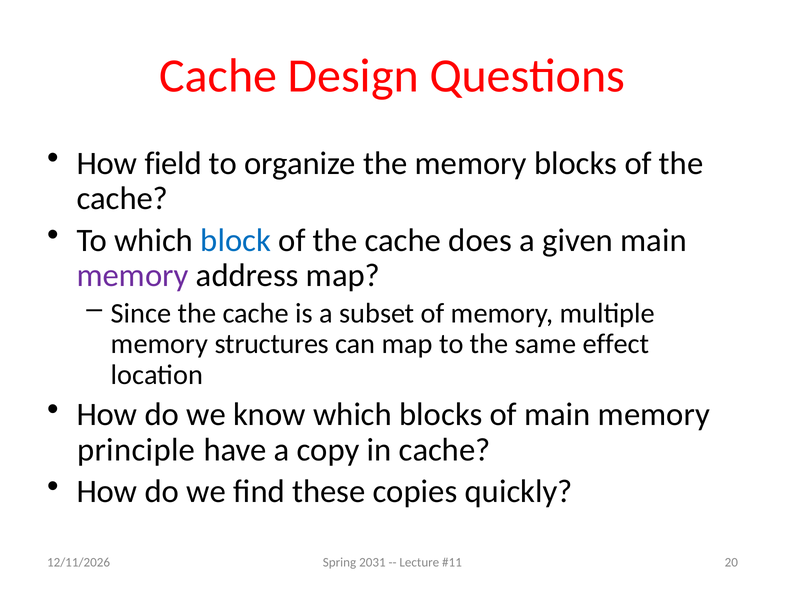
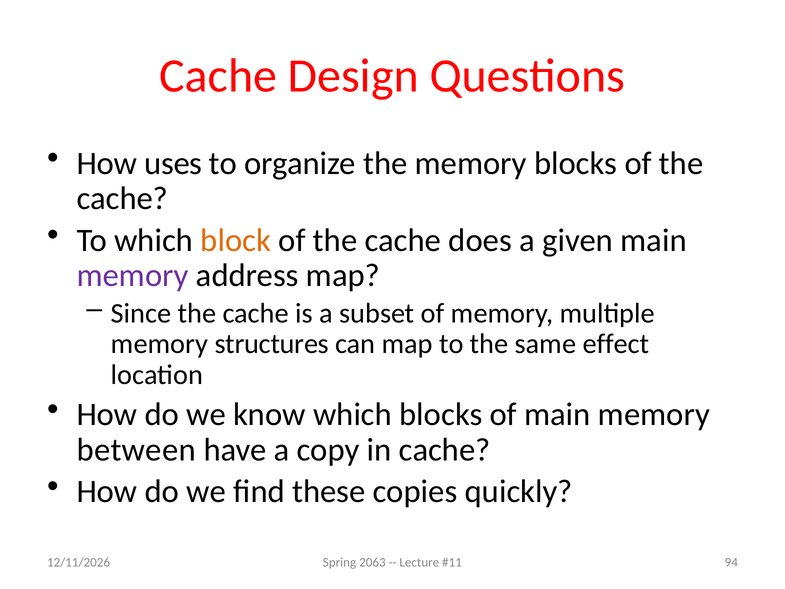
field: field -> uses (173, 163)
block colour: blue -> orange (236, 240)
principle: principle -> between (136, 450)
2031: 2031 -> 2063 (372, 562)
20: 20 -> 94 (731, 562)
